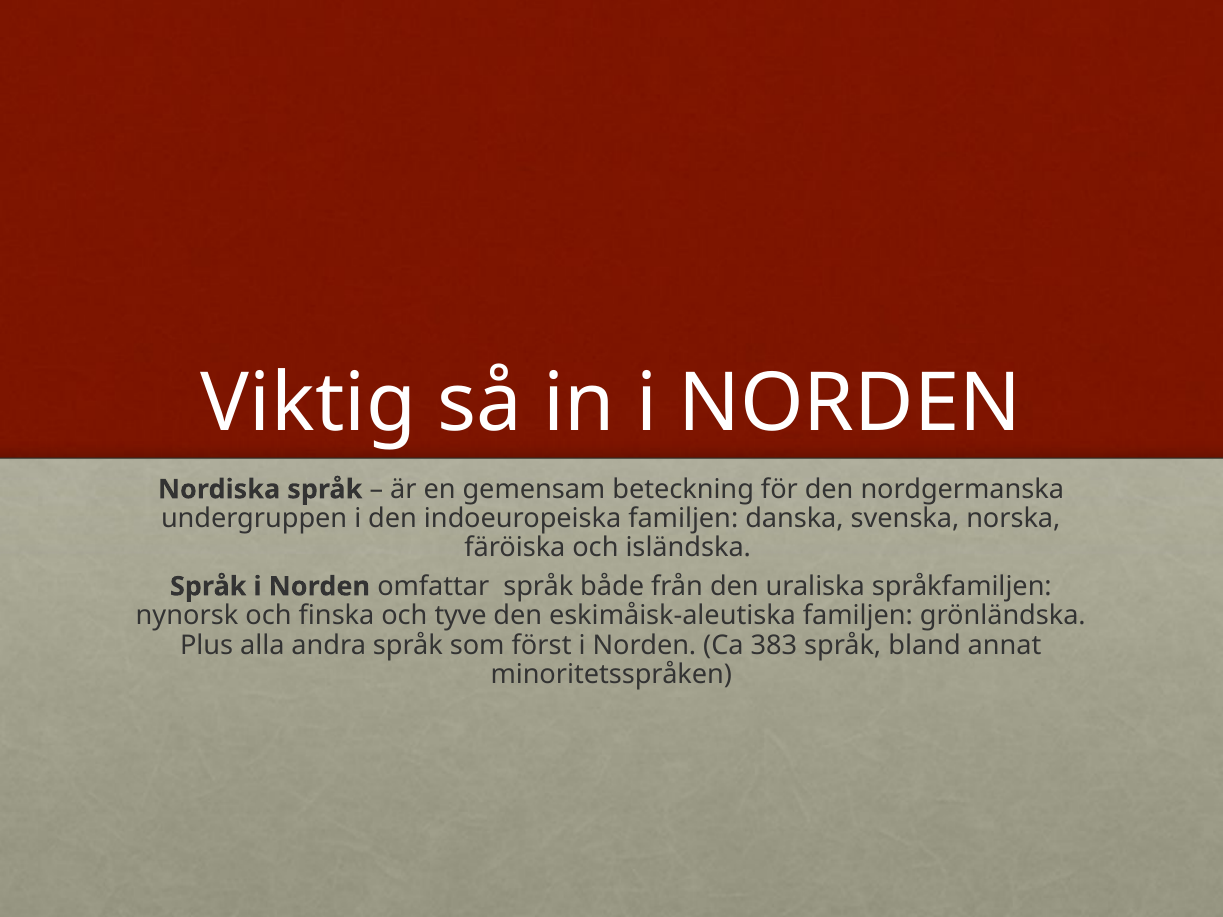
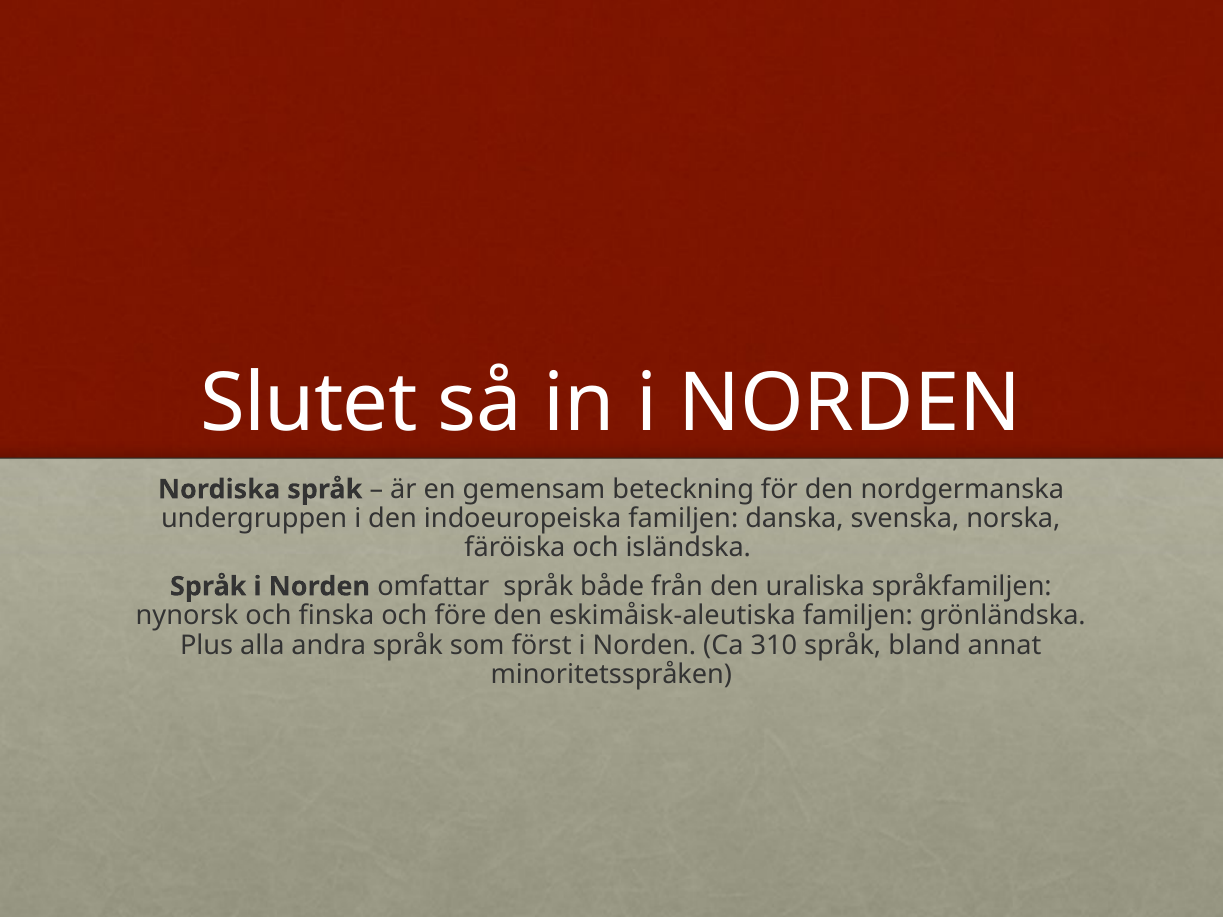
Viktig: Viktig -> Slutet (309, 404)
tyve: tyve -> före (461, 616)
383: 383 -> 310 (774, 645)
